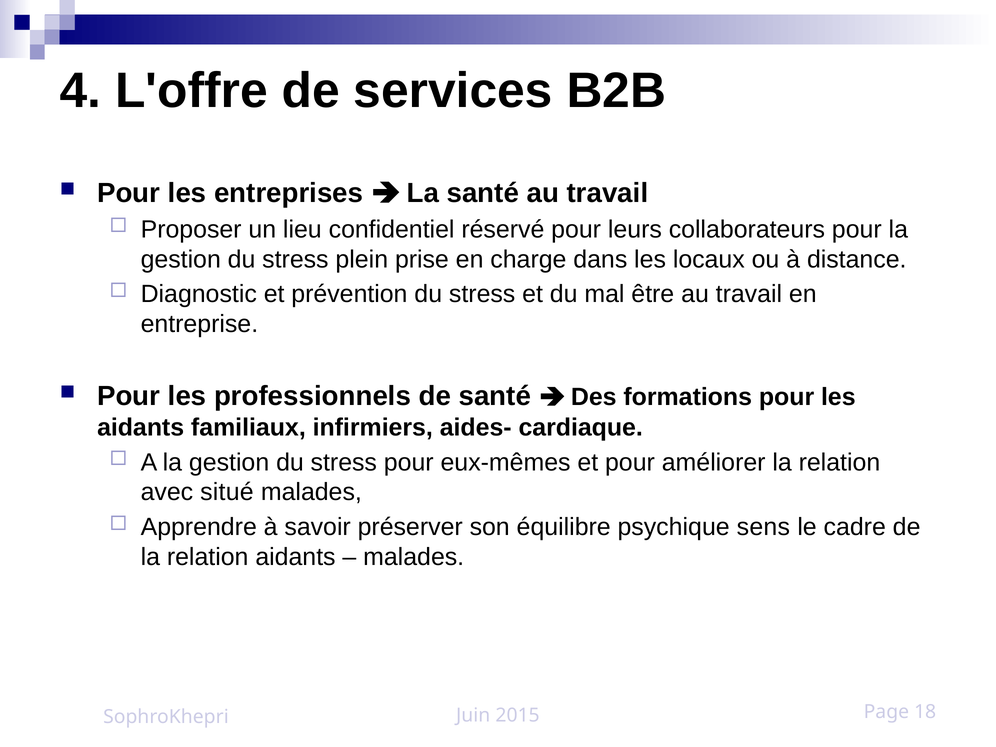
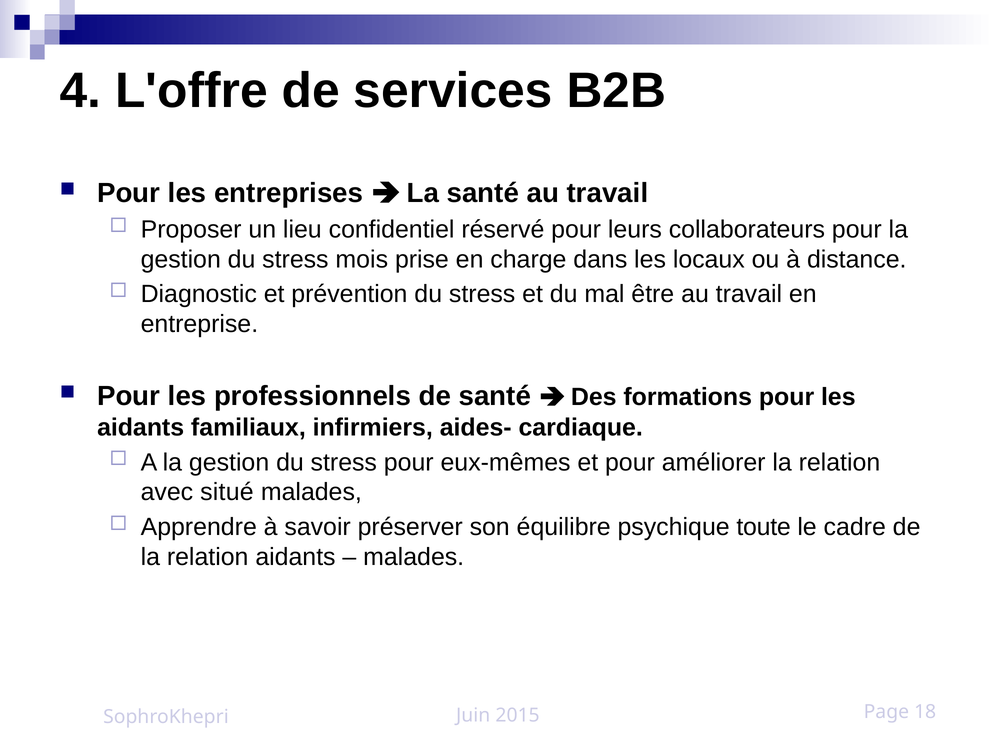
plein: plein -> mois (362, 259)
sens: sens -> toute (764, 527)
